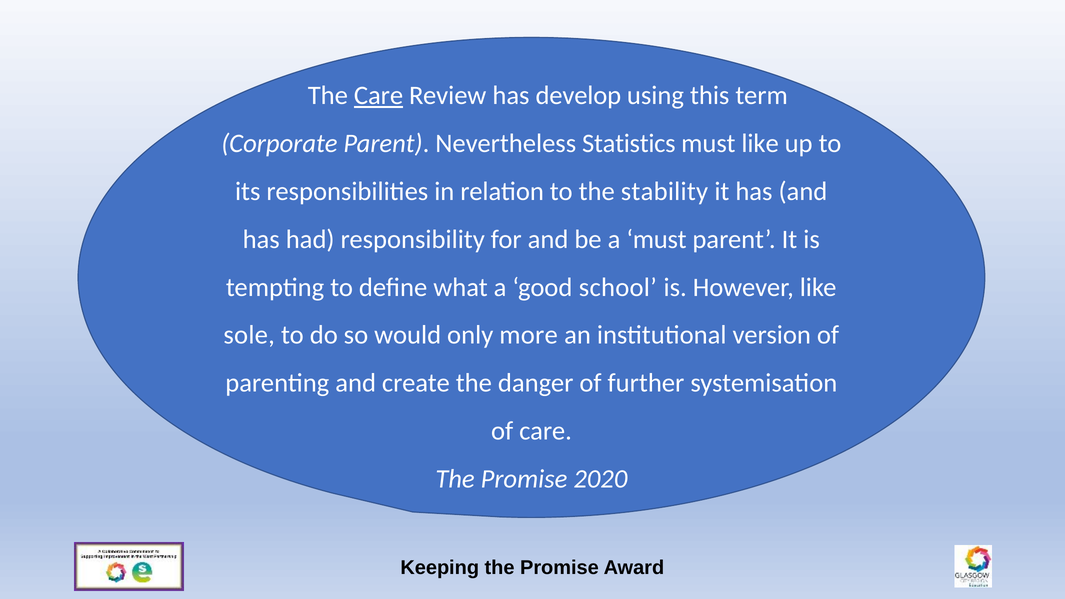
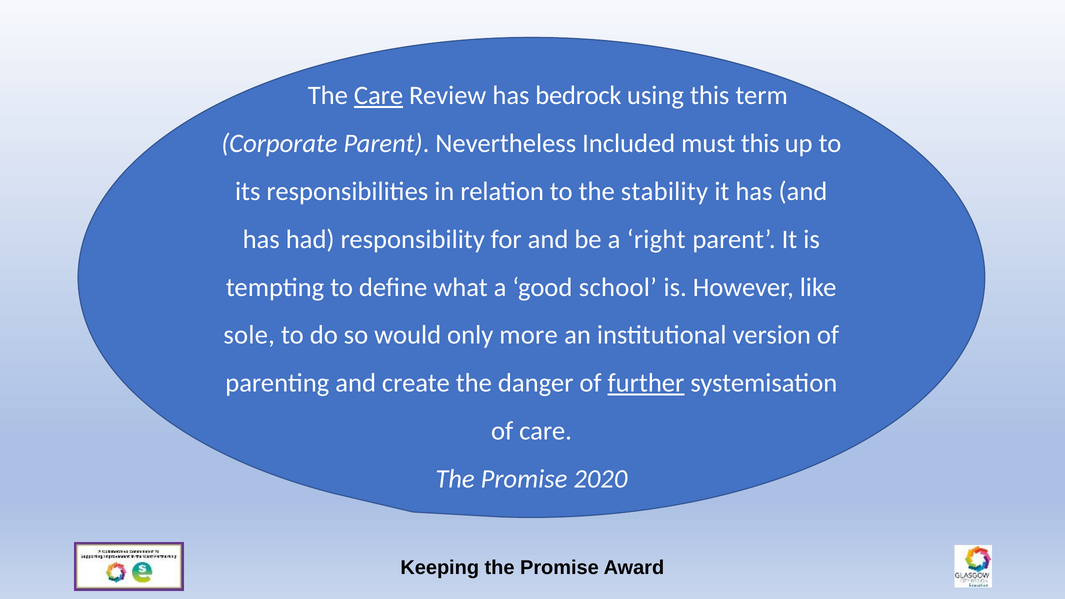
develop: develop -> bedrock (578, 96)
Statistics: Statistics -> Included (629, 144)
must like: like -> this (760, 144)
a must: must -> right (656, 239)
further underline: none -> present (646, 383)
